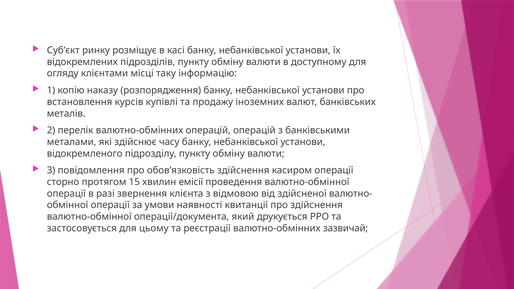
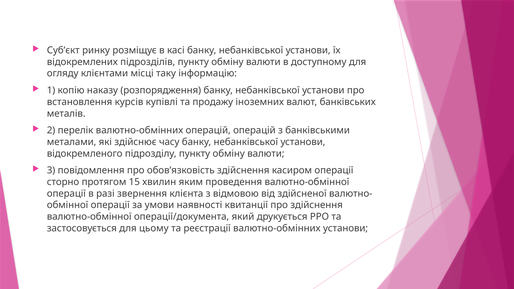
емісії: емісії -> яким (191, 182)
валютно-обмінних зазвичай: зазвичай -> установи (346, 228)
